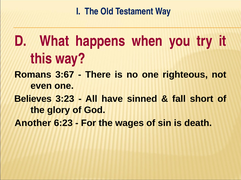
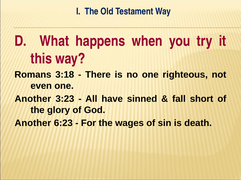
3:67: 3:67 -> 3:18 (65, 75)
Believes: Believes -> Another (33, 99)
